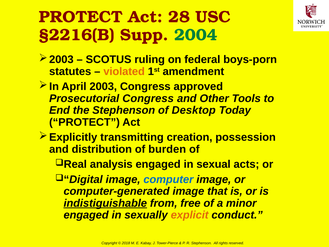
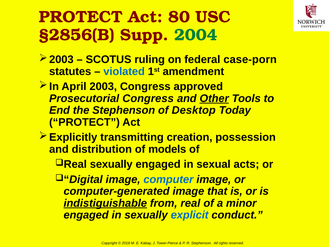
28: 28 -> 80 (179, 17)
§2216(B: §2216(B -> §2856(B (77, 35)
boys-porn: boys-porn -> case-porn (250, 60)
violated colour: orange -> blue (124, 71)
Other underline: none -> present (214, 98)
burden: burden -> models (167, 149)
analysis: analysis -> sexually (111, 164)
free: free -> real (190, 203)
explicit colour: orange -> blue (190, 215)
